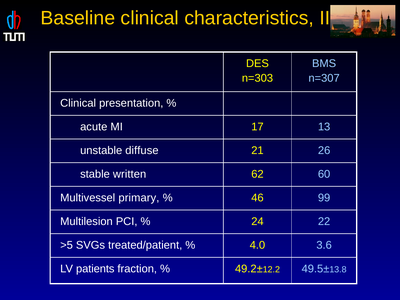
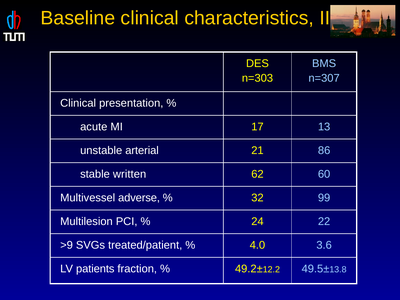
diffuse: diffuse -> arterial (142, 151)
26: 26 -> 86 (324, 151)
primary: primary -> adverse (139, 198)
46: 46 -> 32 (257, 198)
>5: >5 -> >9 (67, 245)
